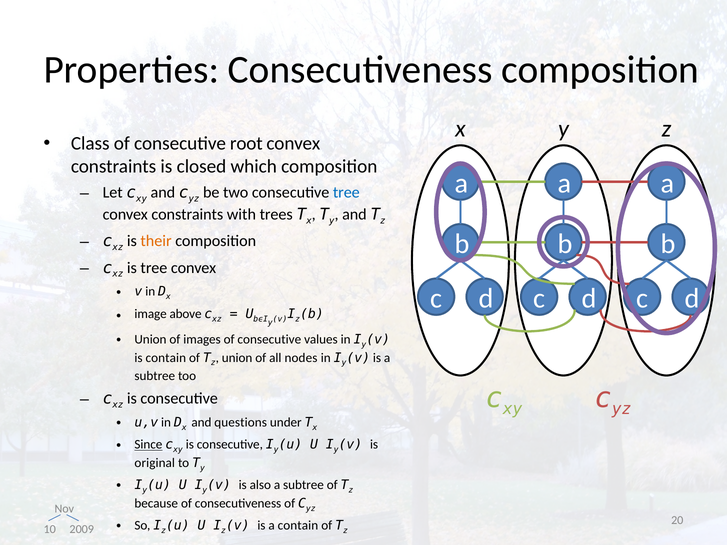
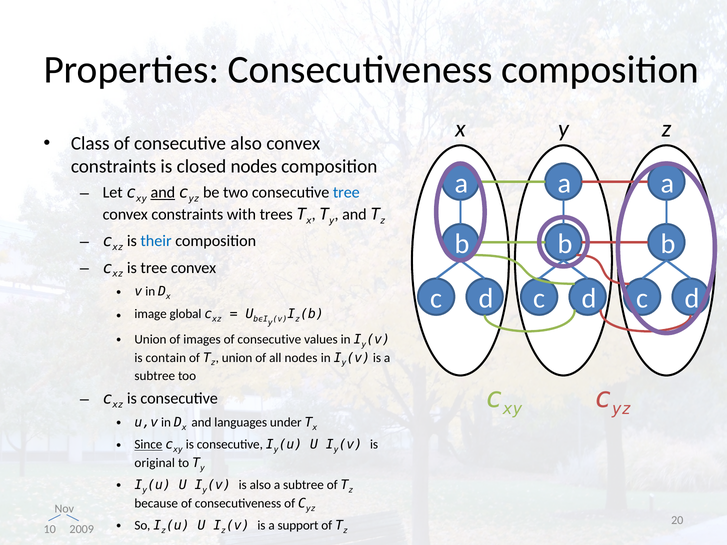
consecutive root: root -> also (246, 144)
closed which: which -> nodes (254, 167)
and underline: none -> present (163, 193)
their colour: orange -> blue (156, 241)
above: above -> global (186, 314)
questions: questions -> languages (241, 423)
a contain: contain -> support (298, 526)
